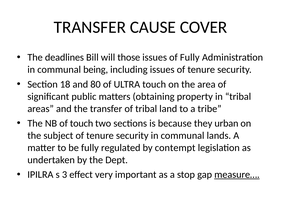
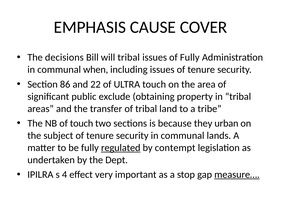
TRANSFER: TRANSFER -> EMPHASIS (90, 27)
deadlines: deadlines -> decisions (64, 57)
will those: those -> tribal (129, 57)
being: being -> when (96, 70)
18: 18 -> 86 (65, 84)
80: 80 -> 22 (96, 84)
matters: matters -> exclude (115, 96)
regulated underline: none -> present (121, 148)
3: 3 -> 4 (65, 174)
